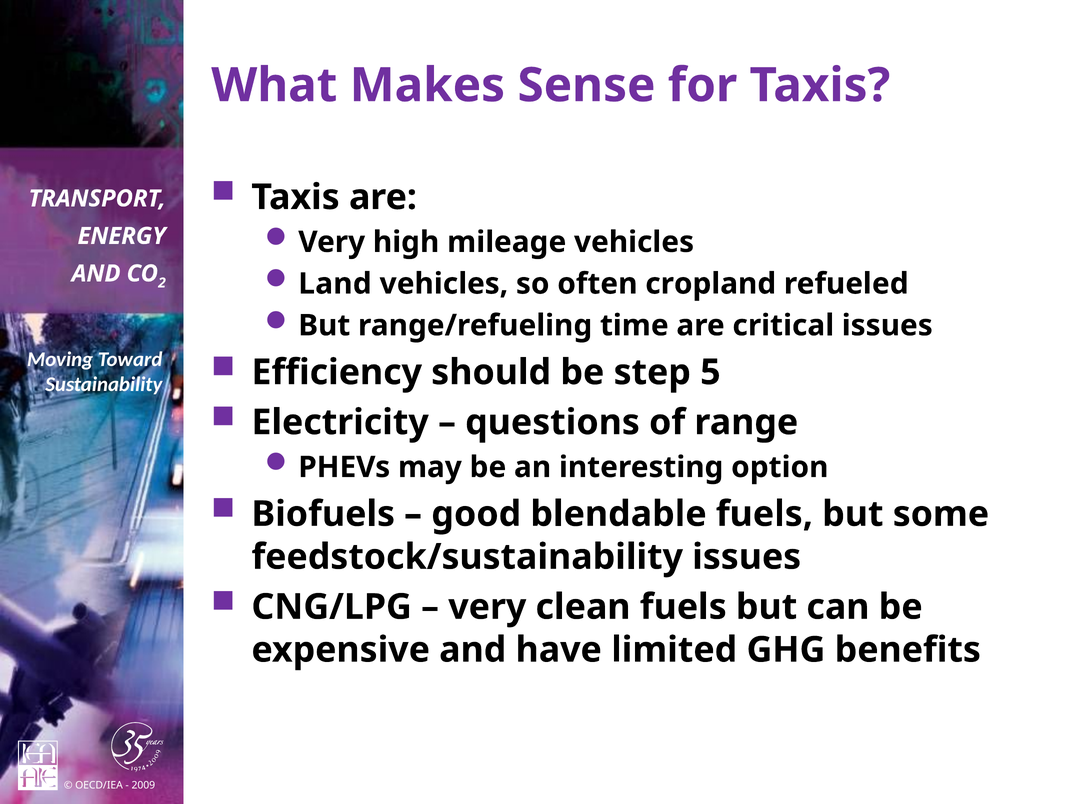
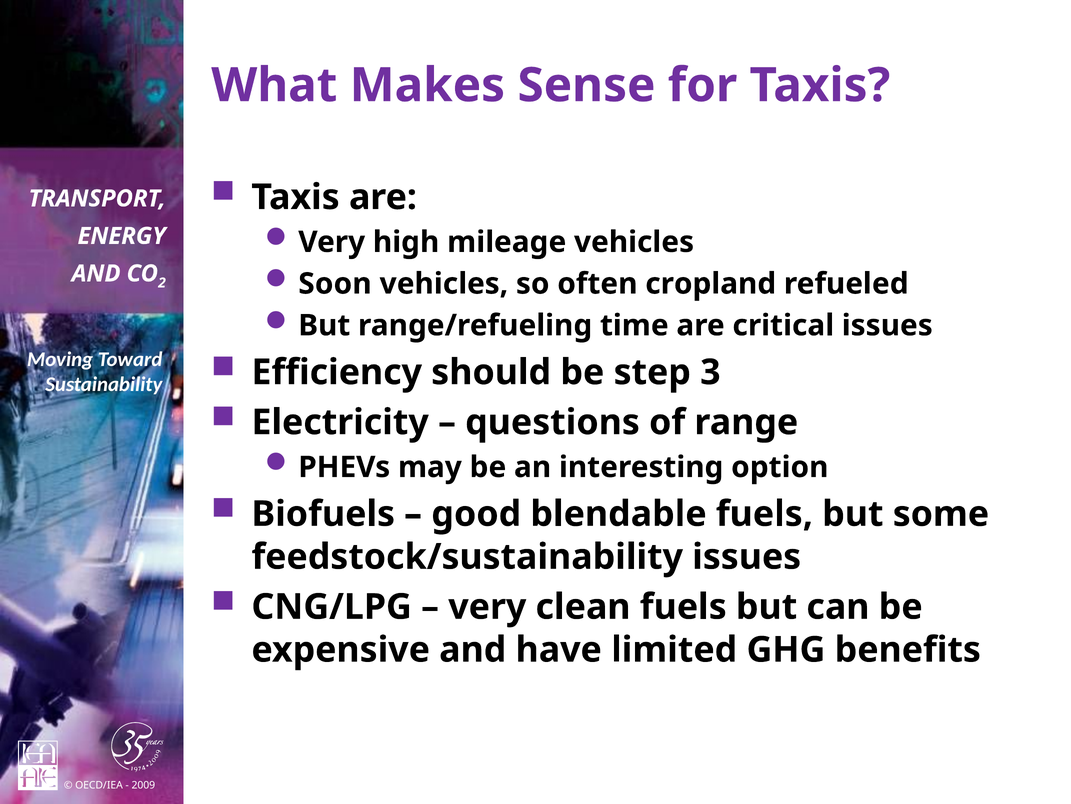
Land: Land -> Soon (335, 284)
5: 5 -> 3 (710, 372)
